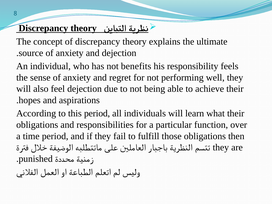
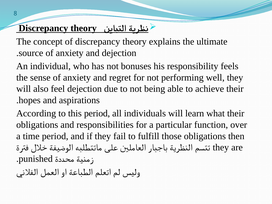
benefits: benefits -> bonuses (136, 66)
